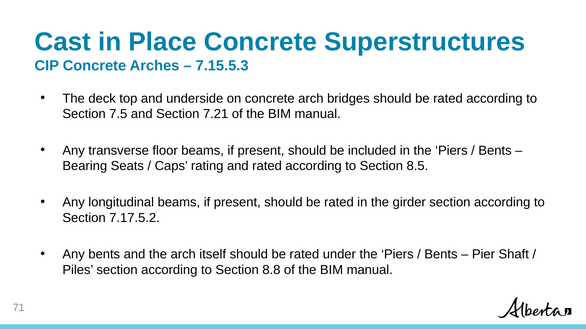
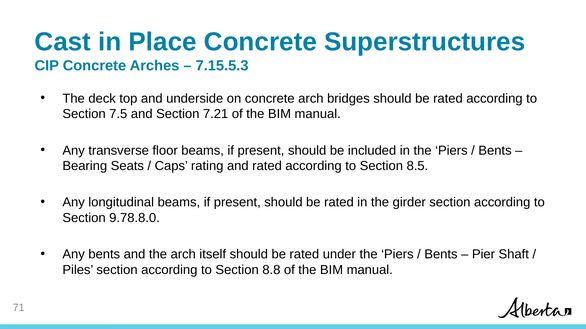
7.17.5.2: 7.17.5.2 -> 9.78.8.0 (135, 218)
